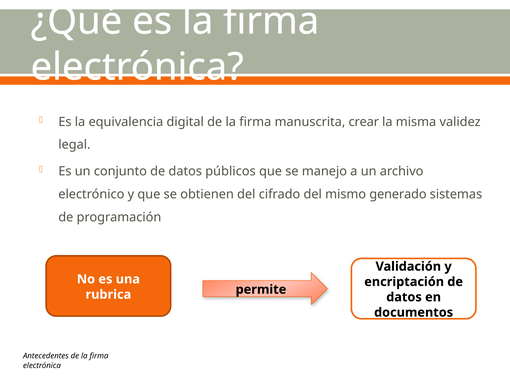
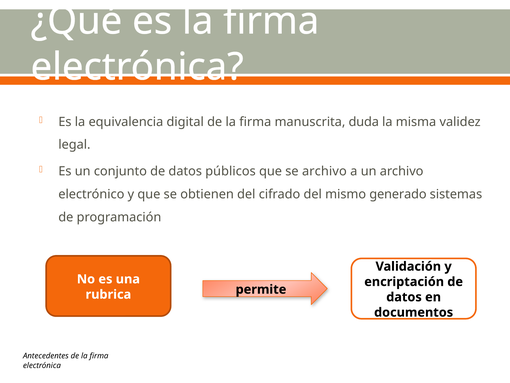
crear: crear -> duda (364, 122)
se manejo: manejo -> archivo (324, 171)
